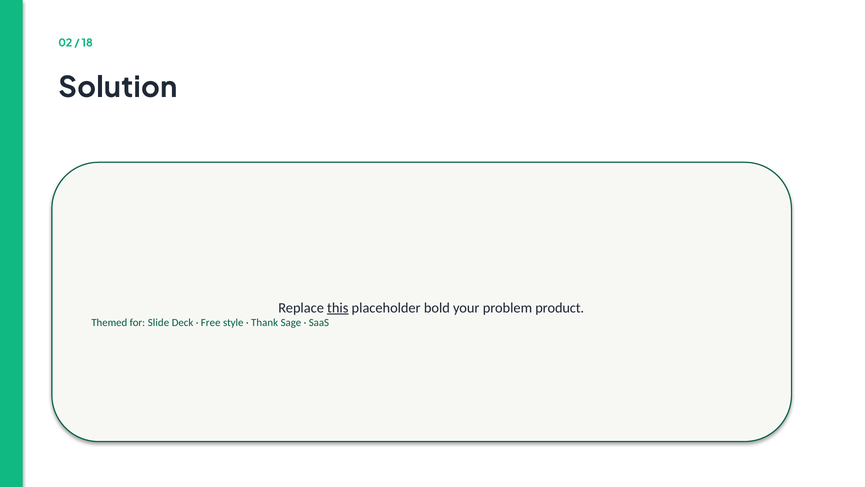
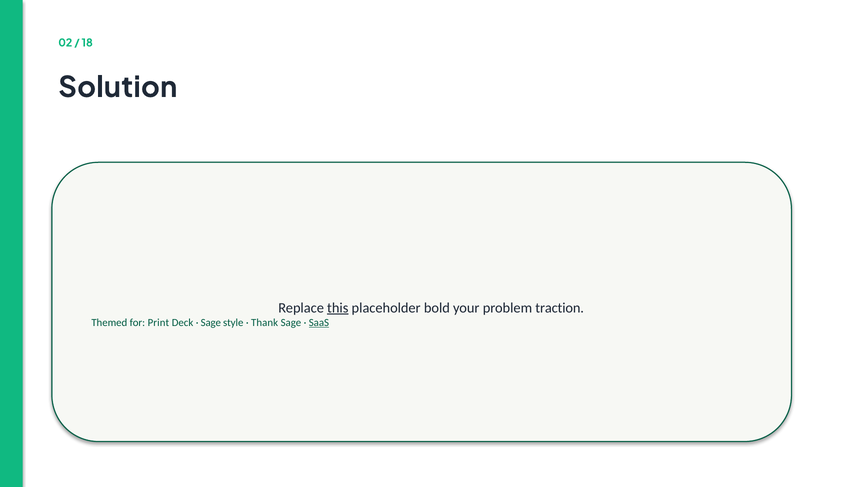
product: product -> traction (560, 308)
Slide: Slide -> Print (158, 322)
Free: Free -> Sage (211, 322)
SaaS underline: none -> present (319, 322)
